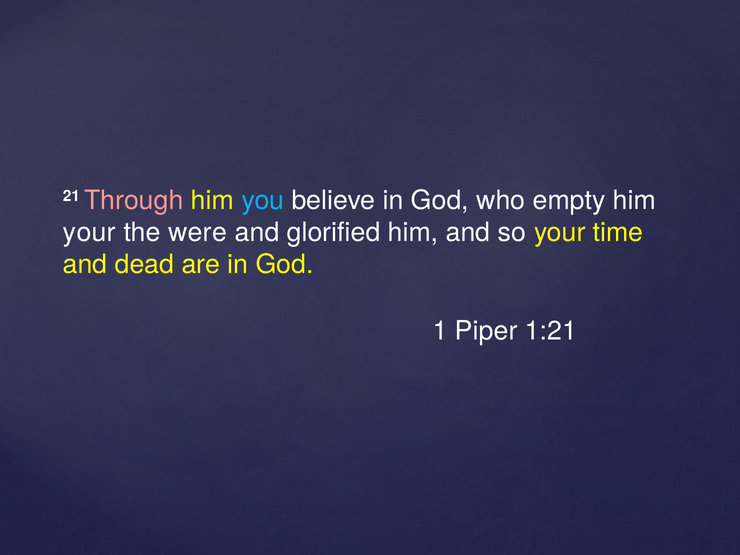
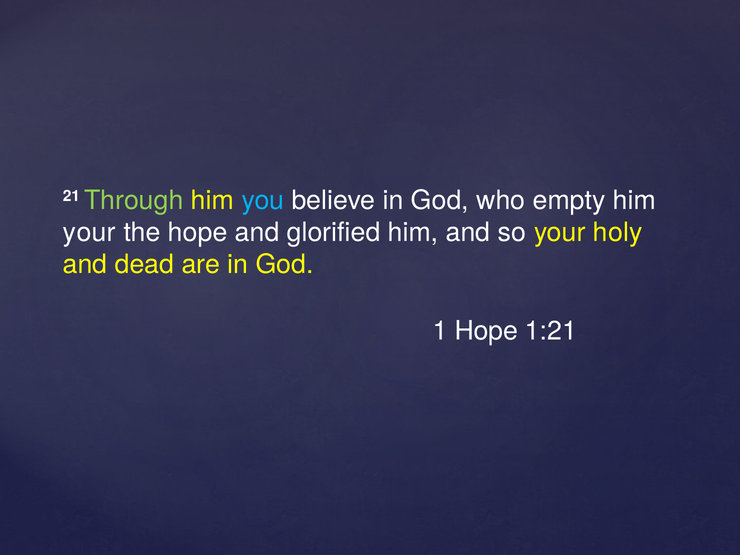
Through colour: pink -> light green (134, 200)
the were: were -> hope (198, 232)
time: time -> holy (618, 232)
1 Piper: Piper -> Hope (486, 331)
